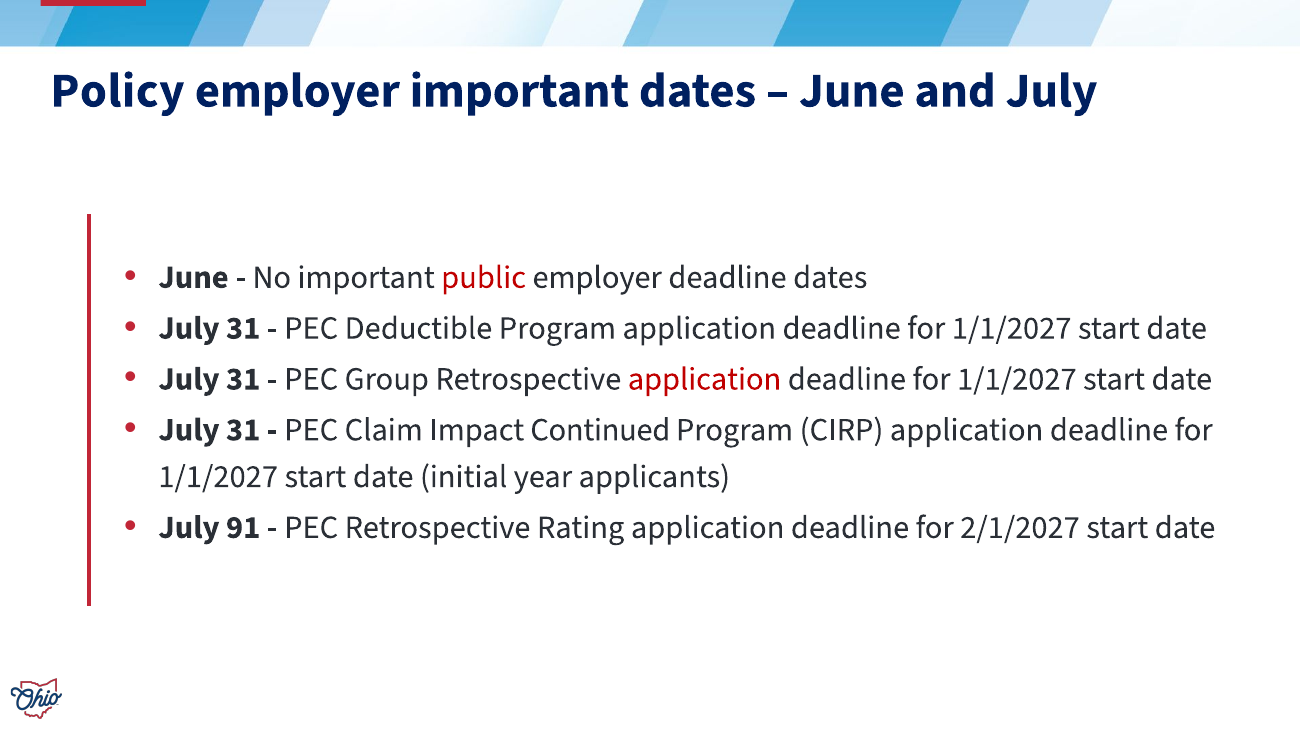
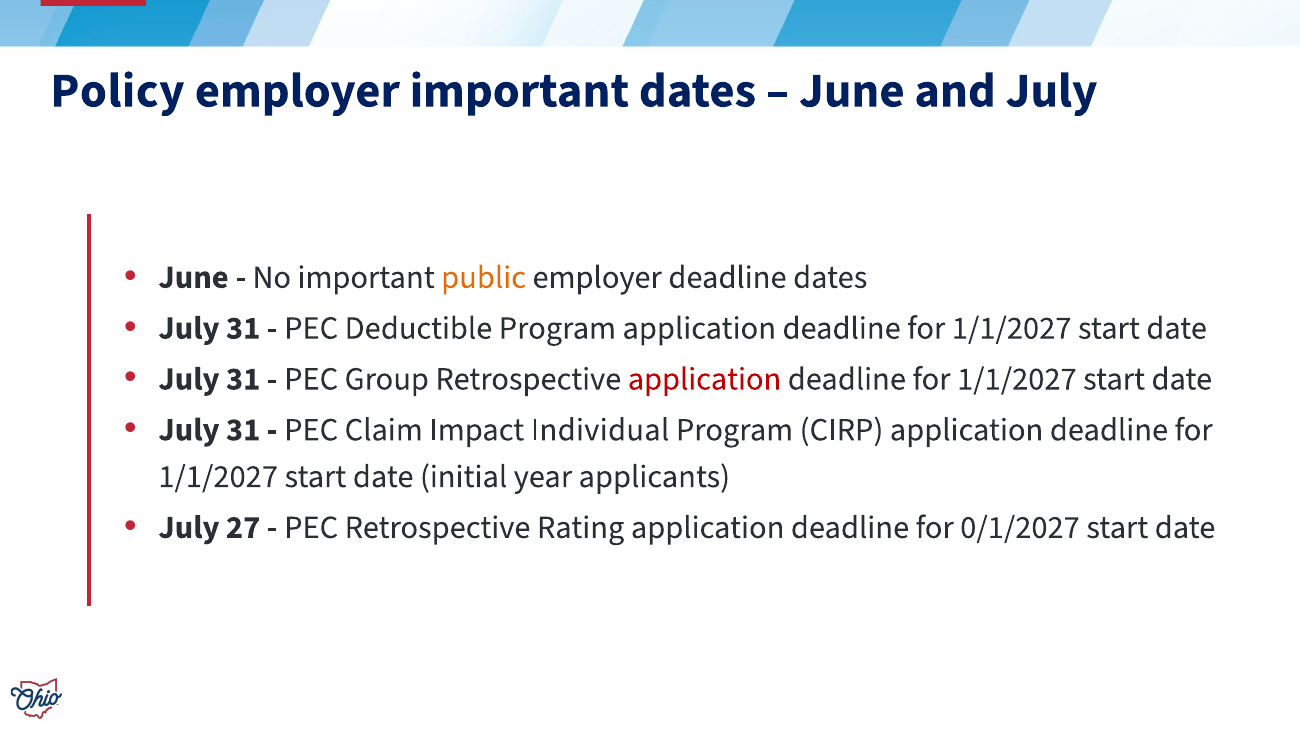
public colour: red -> orange (484, 277)
Continued: Continued -> Individual (600, 430)
91: 91 -> 27 (243, 527)
2/1/2027: 2/1/2027 -> 0/1/2027 (1020, 527)
